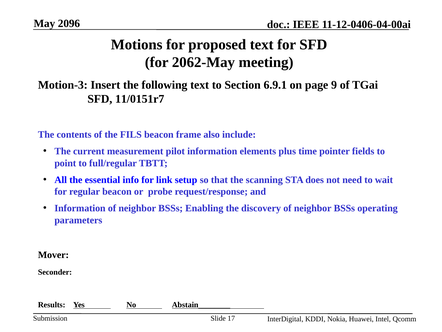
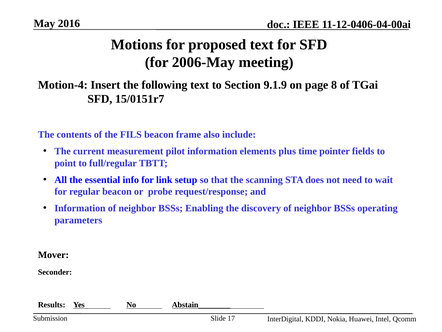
2096: 2096 -> 2016 (69, 23)
2062-May: 2062-May -> 2006-May (203, 62)
Motion-3: Motion-3 -> Motion-4 (63, 85)
6.9.1: 6.9.1 -> 9.1.9 (275, 85)
9: 9 -> 8 (334, 85)
11/0151r7: 11/0151r7 -> 15/0151r7 (140, 99)
